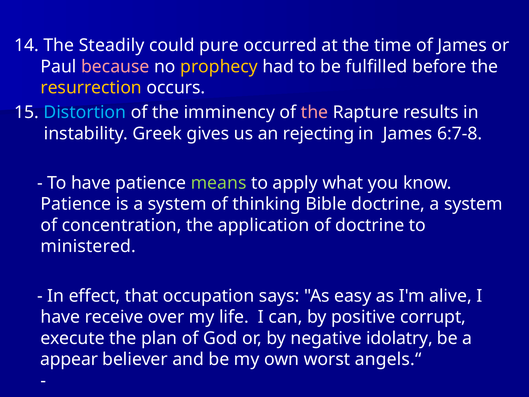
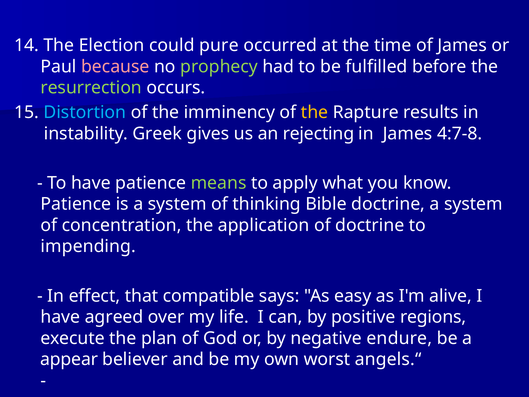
Steadily: Steadily -> Election (112, 45)
prophecy colour: yellow -> light green (219, 66)
resurrection colour: yellow -> light green (91, 88)
the colour: pink -> yellow (315, 112)
6:7-8: 6:7-8 -> 4:7-8 (460, 133)
ministered: ministered -> impending (88, 246)
occupation: occupation -> compatible (209, 296)
receive: receive -> agreed (114, 317)
corrupt: corrupt -> regions (433, 317)
idolatry: idolatry -> endure (399, 338)
